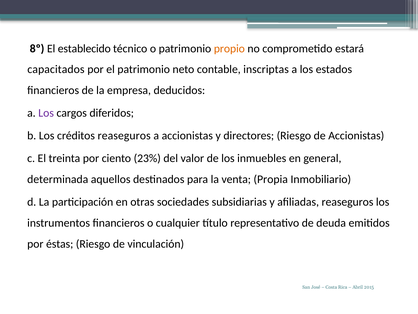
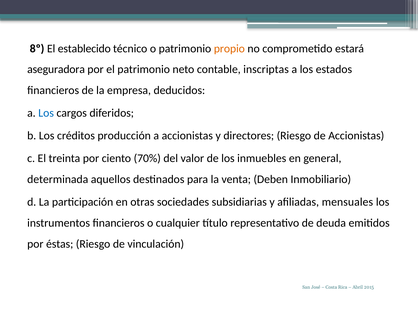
capacitados: capacitados -> aseguradora (56, 69)
Los colour: purple -> blue (46, 113)
créditos reaseguros: reaseguros -> producción (124, 136)
23%: 23% -> 70% (147, 158)
Propia: Propia -> Deben (271, 179)
afiliadas reaseguros: reaseguros -> mensuales (347, 202)
